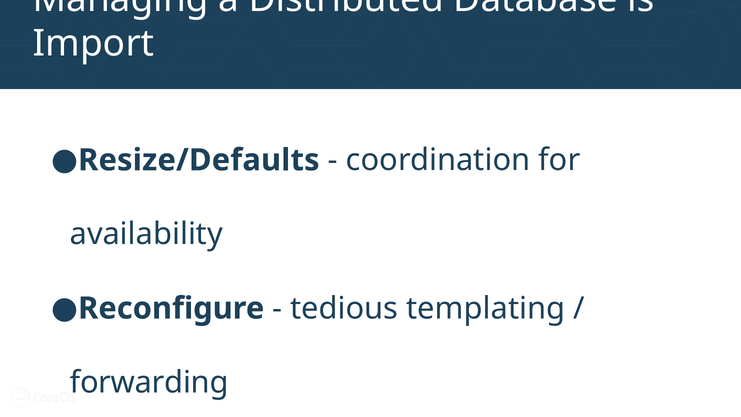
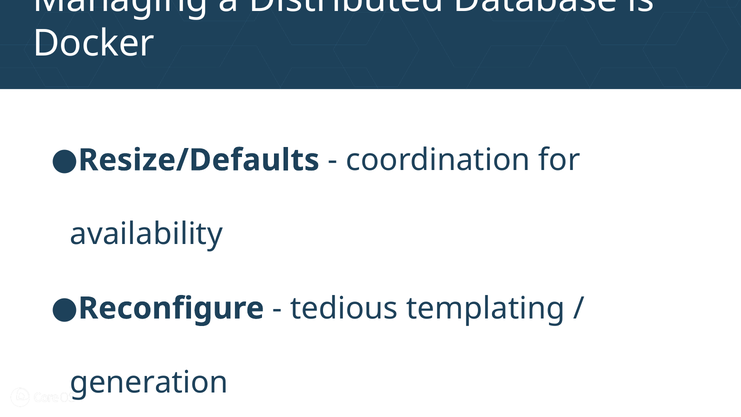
Import: Import -> Docker (94, 44)
forwarding: forwarding -> generation (149, 382)
